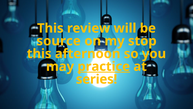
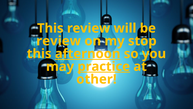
source: source -> review (59, 41)
afternoon underline: none -> present (88, 54)
series: series -> other (96, 79)
